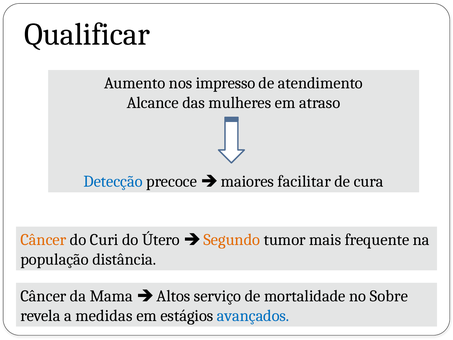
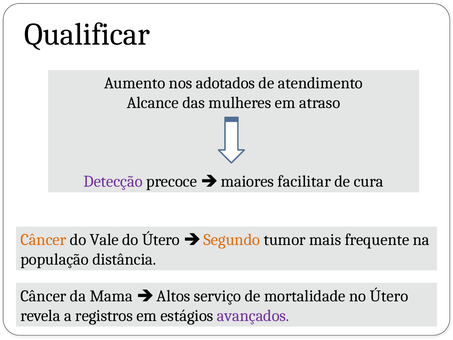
impresso: impresso -> adotados (225, 83)
Detecção colour: blue -> purple (113, 181)
Curi: Curi -> Vale (104, 240)
no Sobre: Sobre -> Útero (389, 296)
medidas: medidas -> registros (104, 315)
avançados colour: blue -> purple (253, 315)
